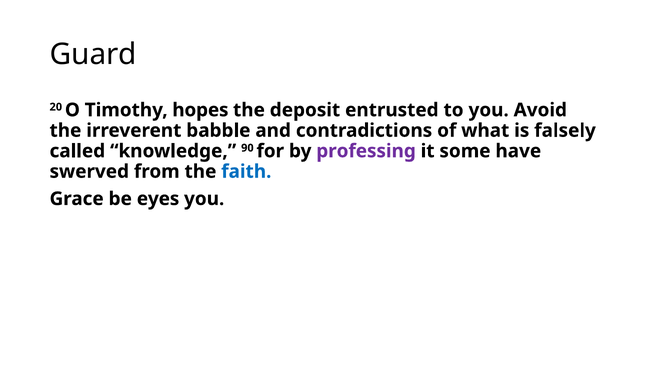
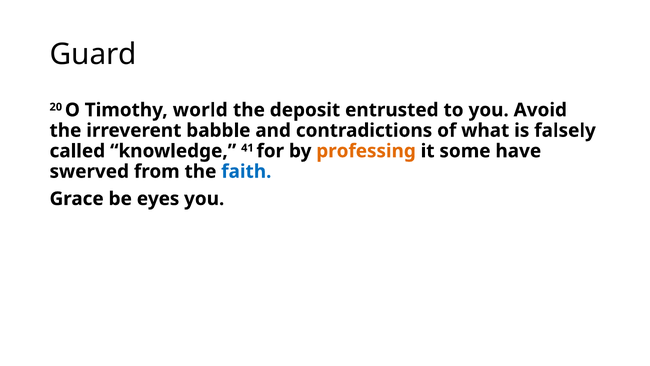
hopes: hopes -> world (200, 110)
90: 90 -> 41 (247, 148)
professing colour: purple -> orange (366, 151)
